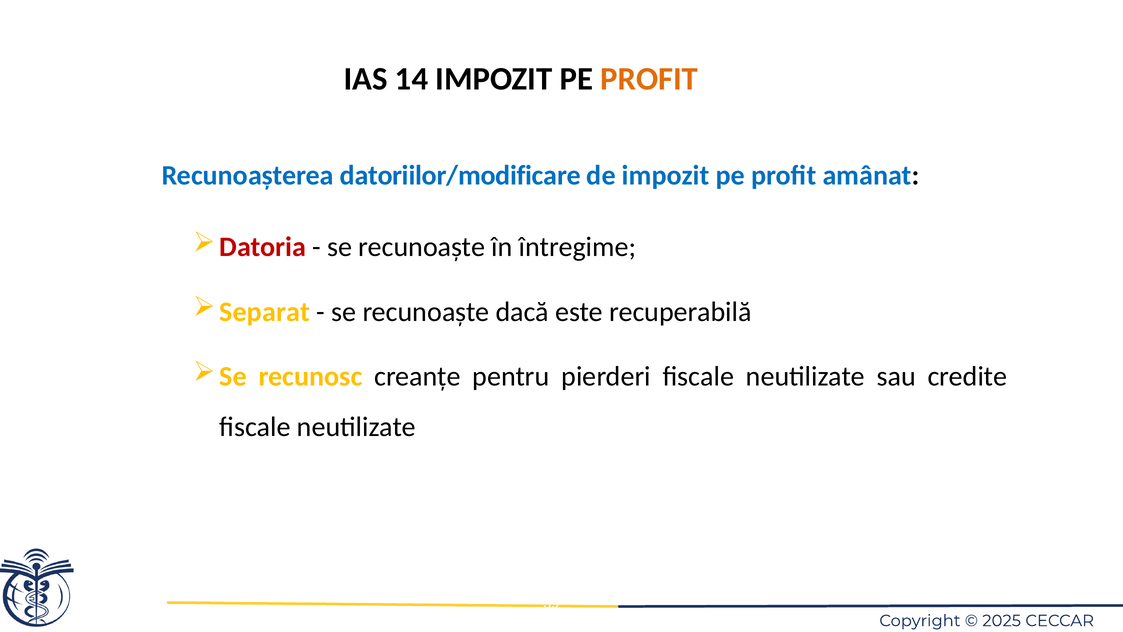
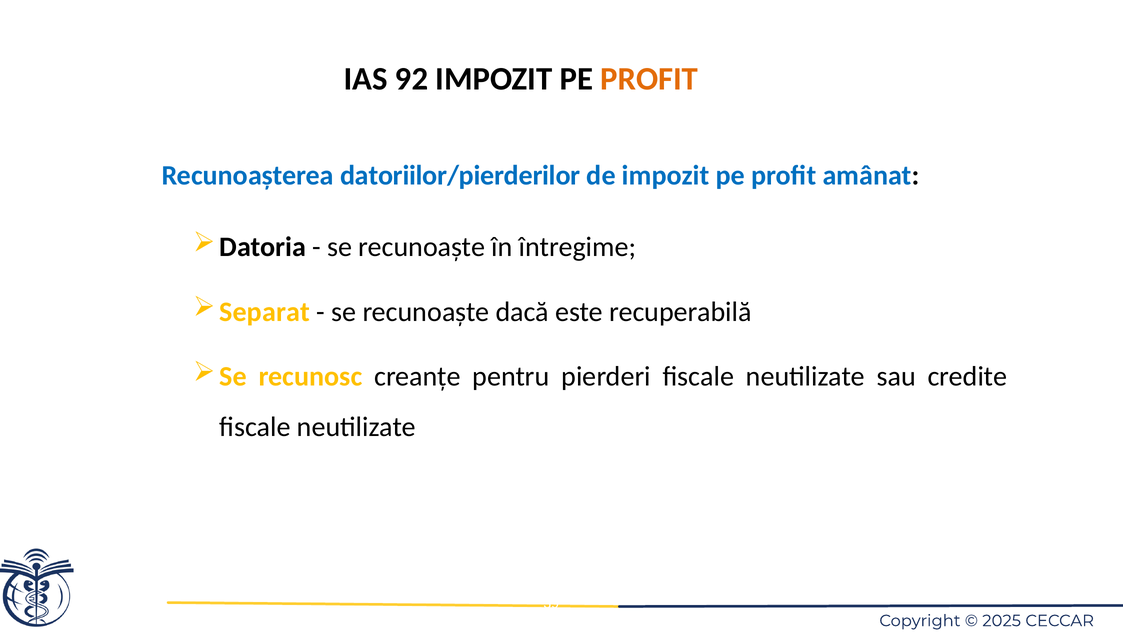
14: 14 -> 92 (412, 79)
datoriilor/modificare: datoriilor/modificare -> datoriilor/pierderilor (460, 175)
Datoria colour: red -> black (263, 247)
